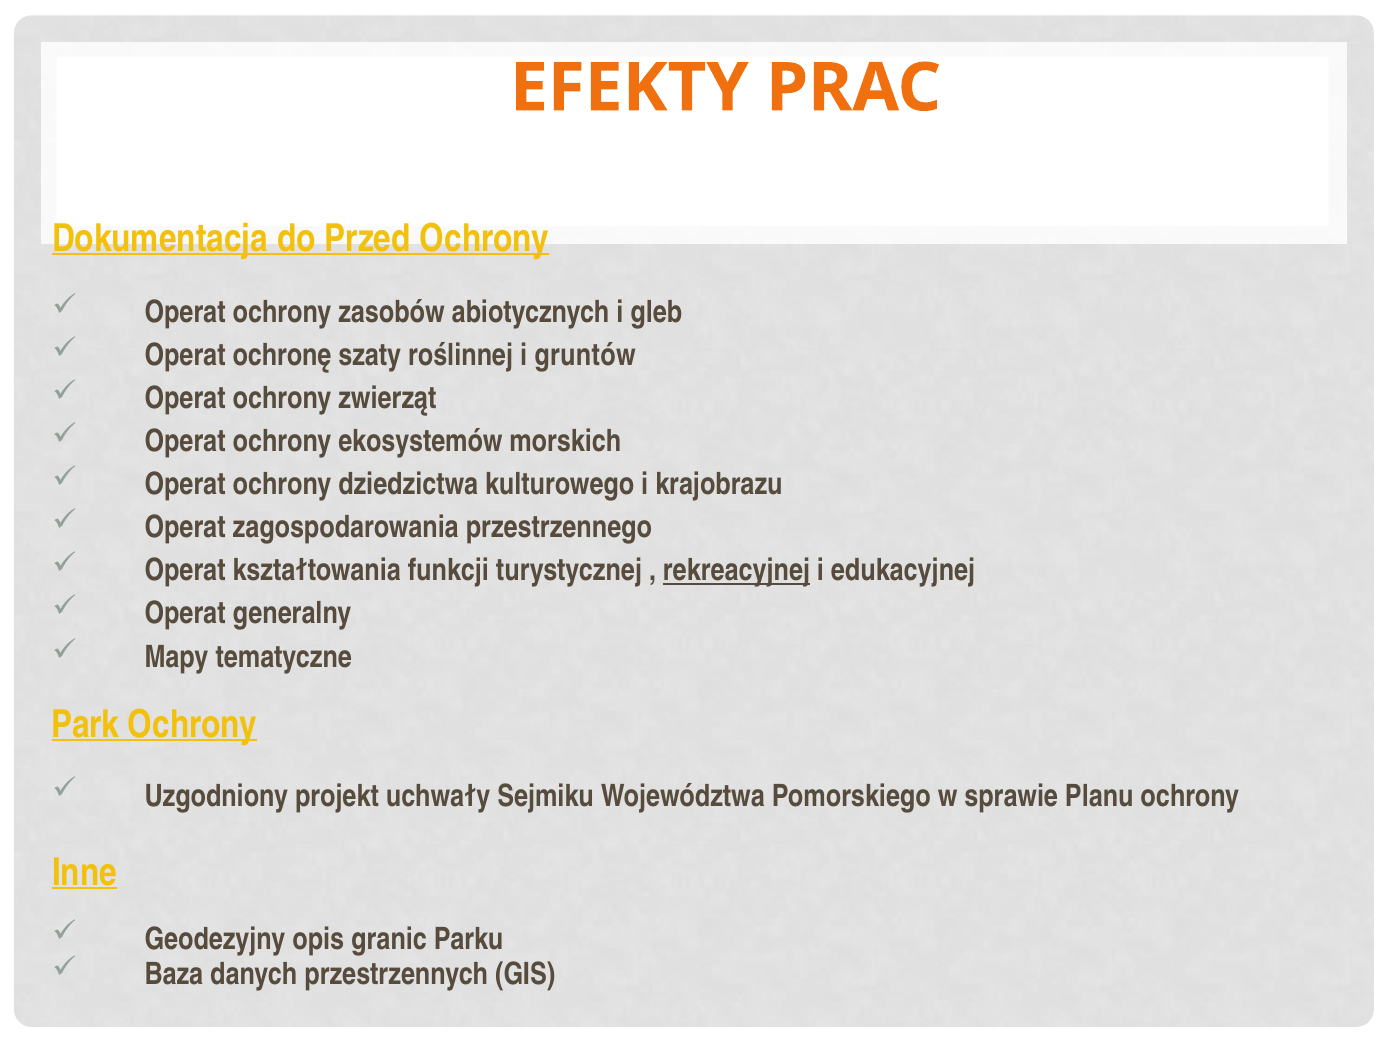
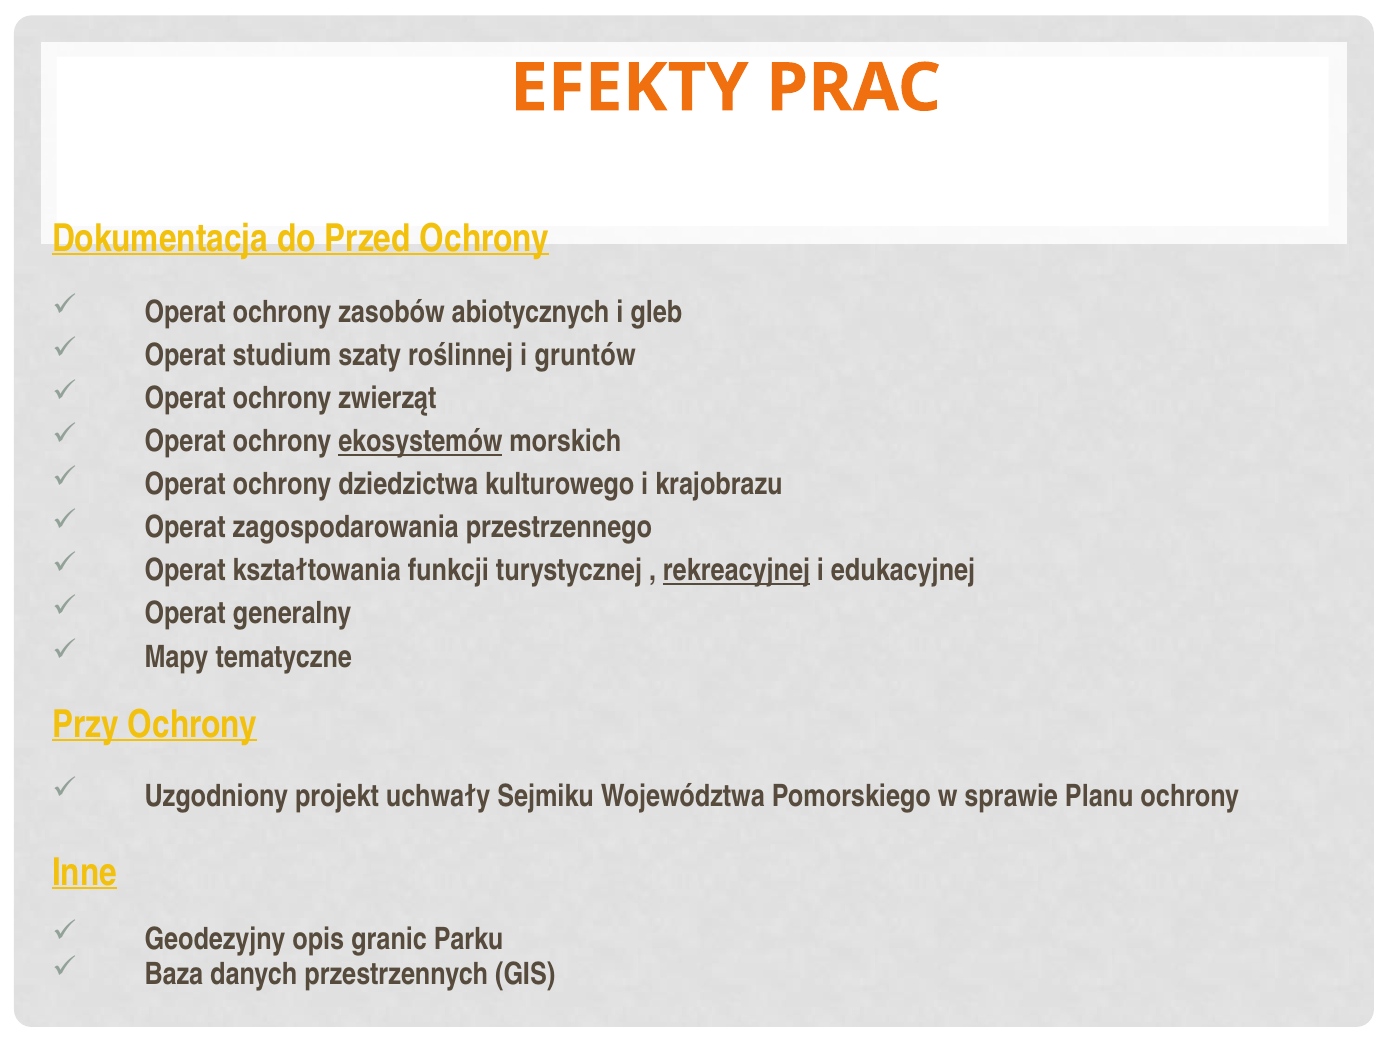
ochronę: ochronę -> studium (282, 355)
ekosystemów underline: none -> present (420, 441)
Park: Park -> Przy (85, 725)
